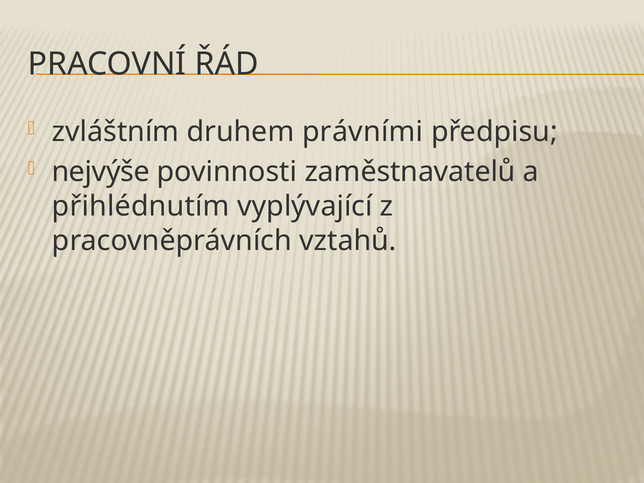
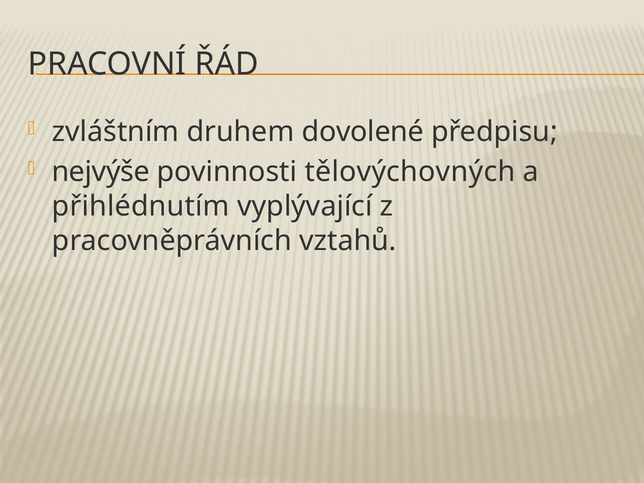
právními: právními -> dovolené (363, 132)
zaměstnavatelů: zaměstnavatelů -> tělovýchovných (410, 172)
